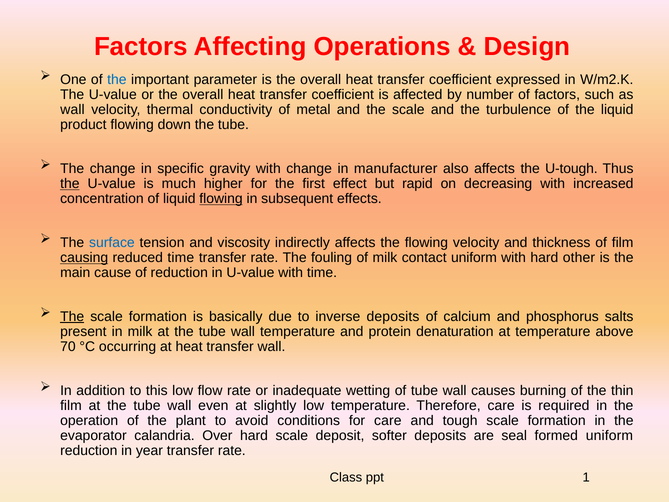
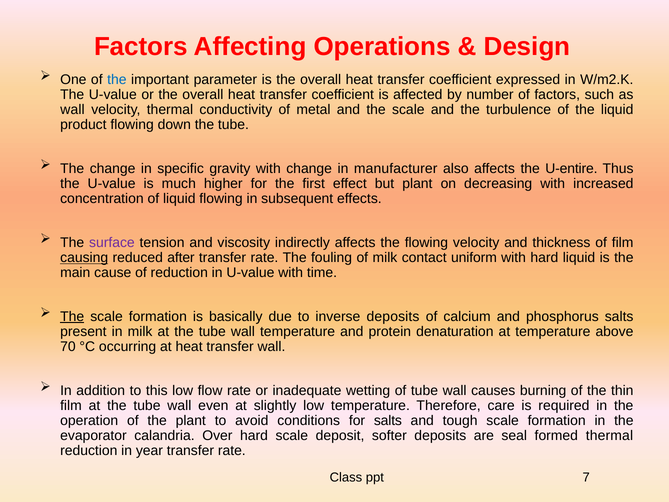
U-tough: U-tough -> U-entire (571, 169)
the underline: present -> none (70, 184)
but rapid: rapid -> plant (417, 184)
flowing underline: present -> none (221, 199)
surface colour: blue -> purple (112, 243)
reduced time: time -> after (181, 258)
hard other: other -> liquid (579, 258)
for care: care -> salts (388, 421)
formed uniform: uniform -> thermal (609, 436)
1: 1 -> 7 (586, 477)
